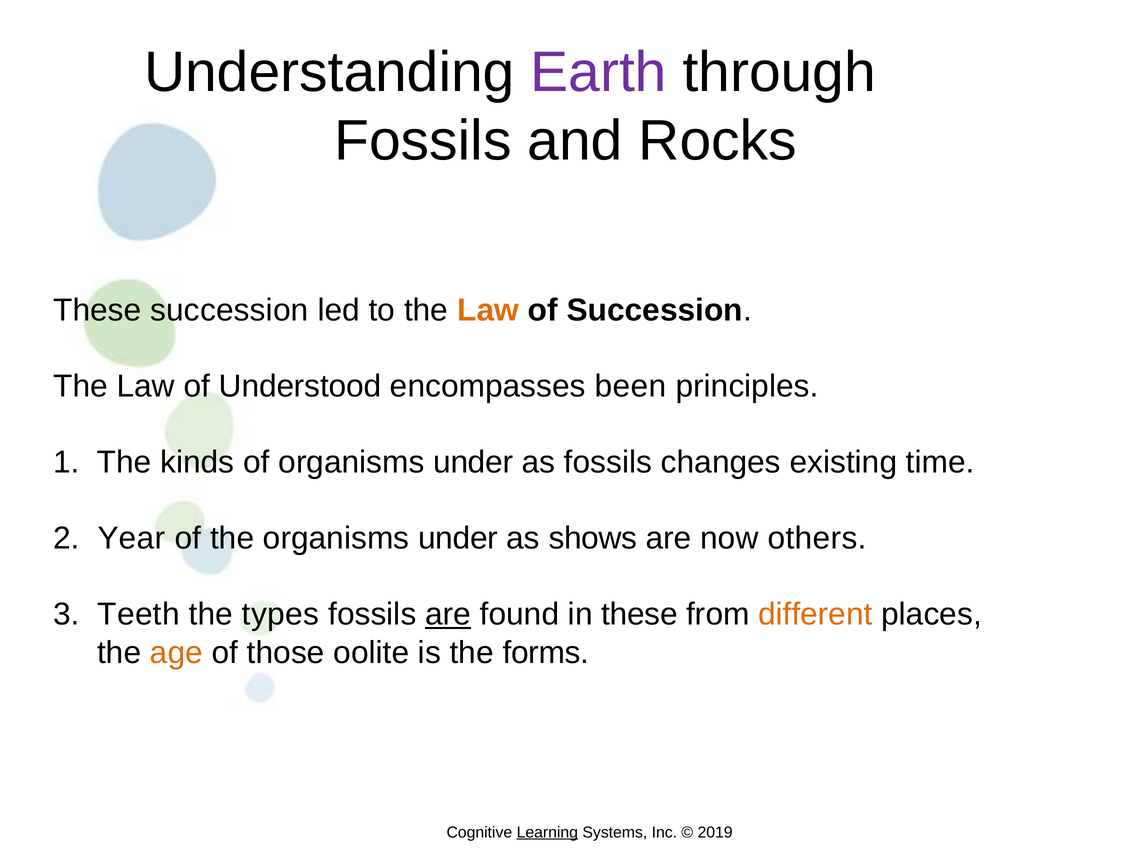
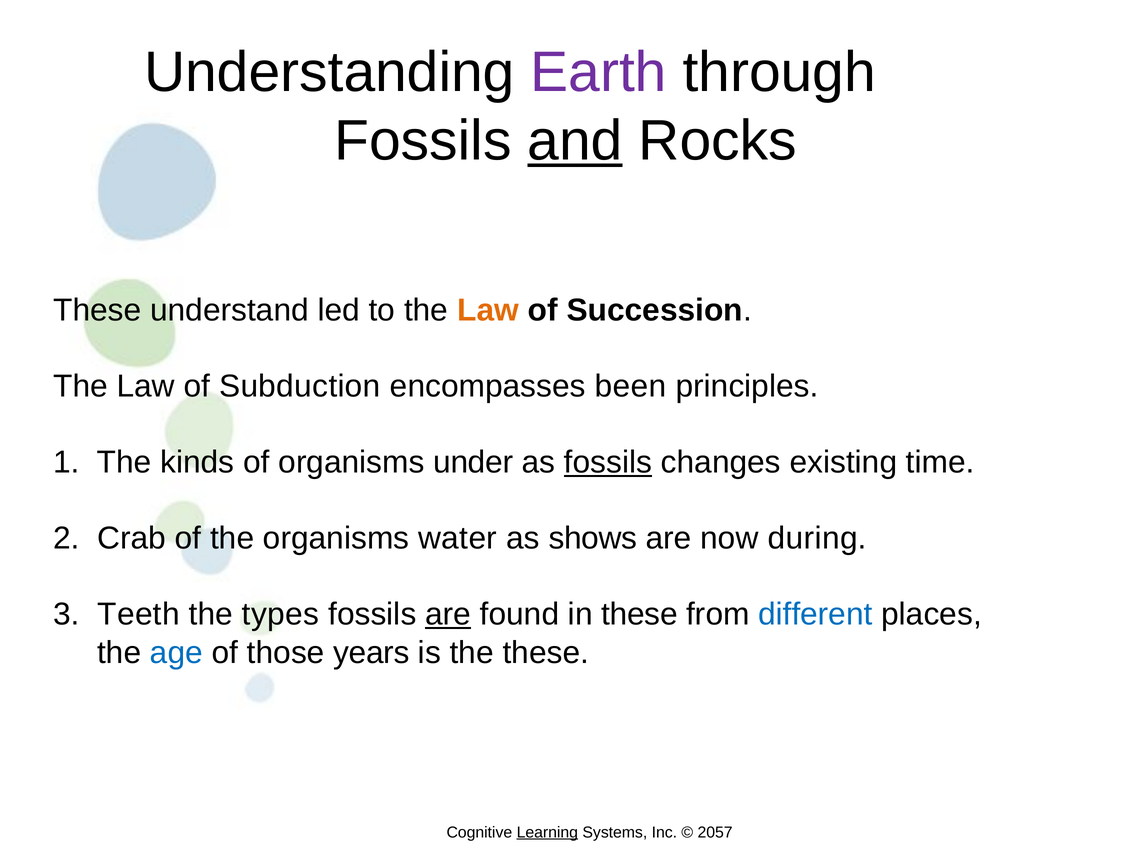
and underline: none -> present (575, 141)
These succession: succession -> understand (229, 310)
Understood: Understood -> Subduction (300, 386)
fossils underline: none -> present (608, 462)
Year: Year -> Crab (132, 538)
the organisms under: under -> water (458, 538)
others: others -> during (817, 538)
different colour: orange -> blue (815, 614)
age colour: orange -> blue (176, 652)
oolite: oolite -> years (371, 652)
the forms: forms -> these (546, 652)
2019: 2019 -> 2057 (715, 832)
